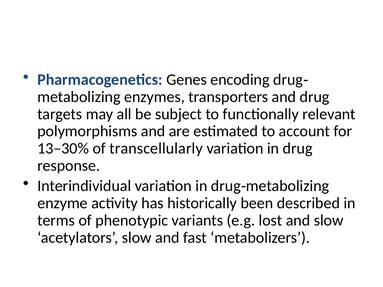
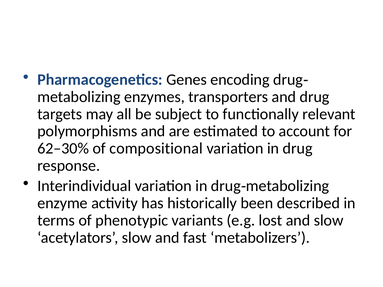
13–30%: 13–30% -> 62–30% (63, 149)
transcellularly: transcellularly -> compositional (156, 149)
